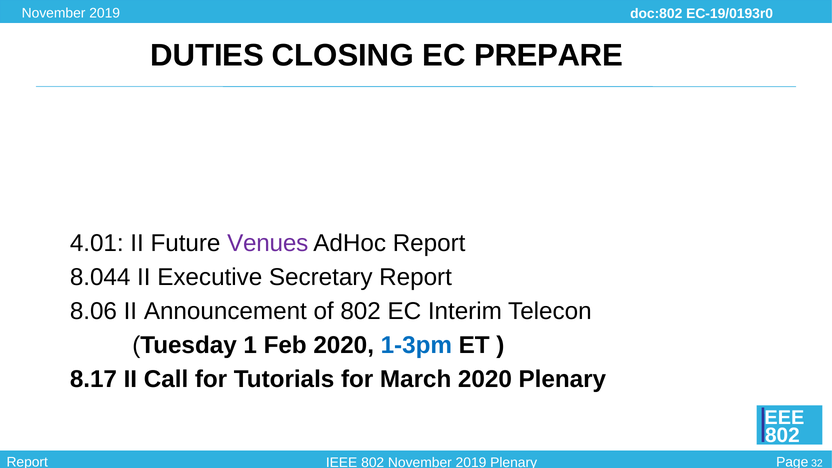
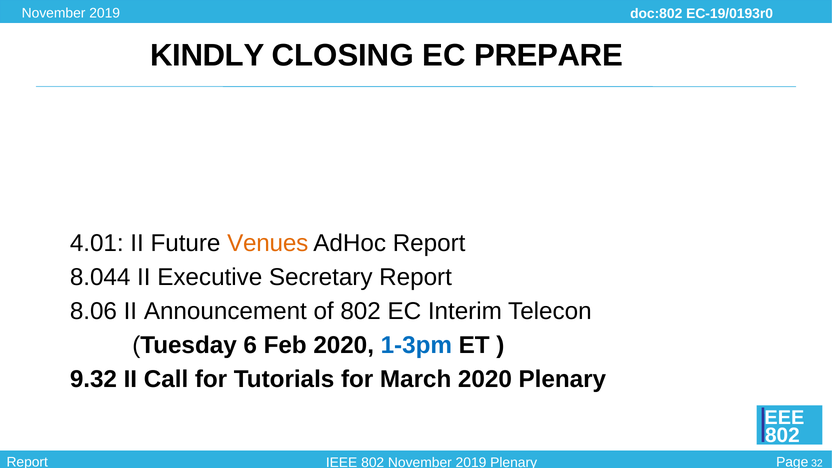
DUTIES: DUTIES -> KINDLY (207, 55)
Venues colour: purple -> orange (268, 243)
1: 1 -> 6 (250, 345)
8.17: 8.17 -> 9.32 (93, 379)
